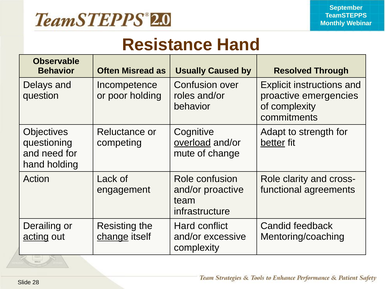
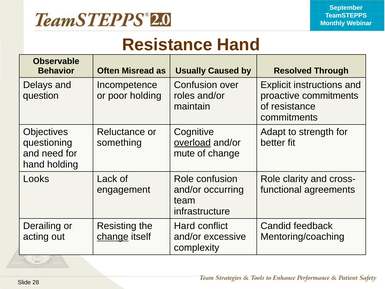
proactive emergencies: emergencies -> commitments (330, 96)
behavior: behavior -> maintain (192, 106)
of complexity: complexity -> resistance (293, 106)
competing: competing -> something (119, 143)
better underline: present -> none (273, 143)
Action: Action -> Looks (36, 179)
and/or proactive: proactive -> occurring (224, 190)
acting underline: present -> none (36, 237)
